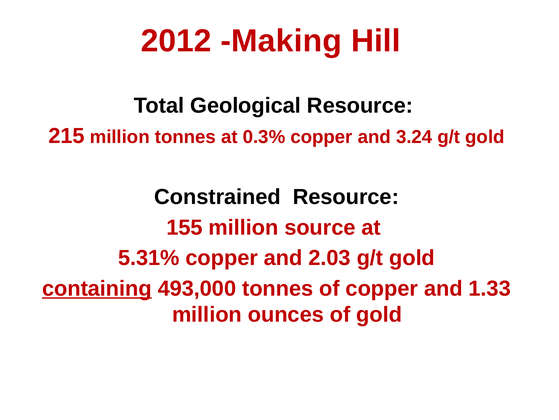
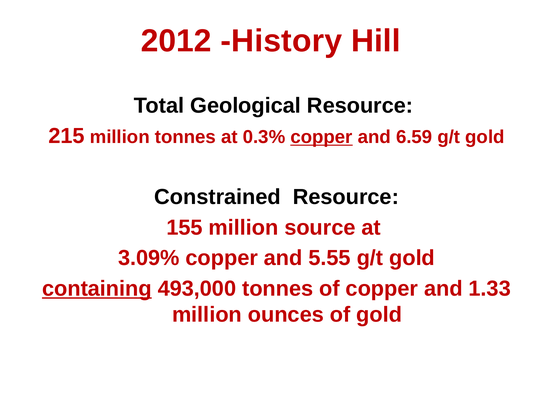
Making: Making -> History (281, 41)
copper underline: none -> present (322, 137)
3.24: 3.24 -> 6.59 (414, 137)
5.31%: 5.31% -> 3.09% (149, 258)
2.03: 2.03 -> 5.55 (330, 258)
